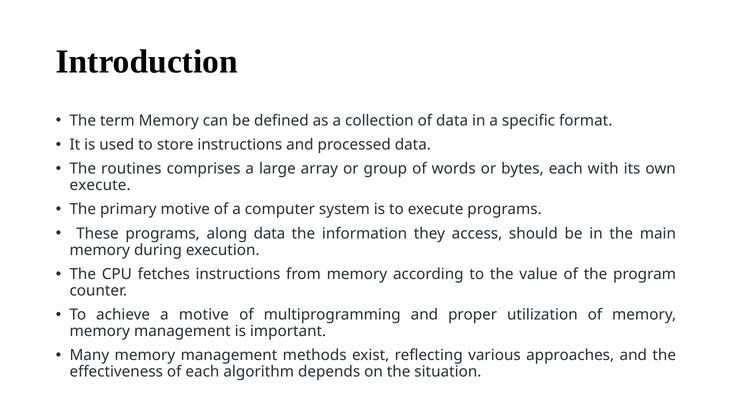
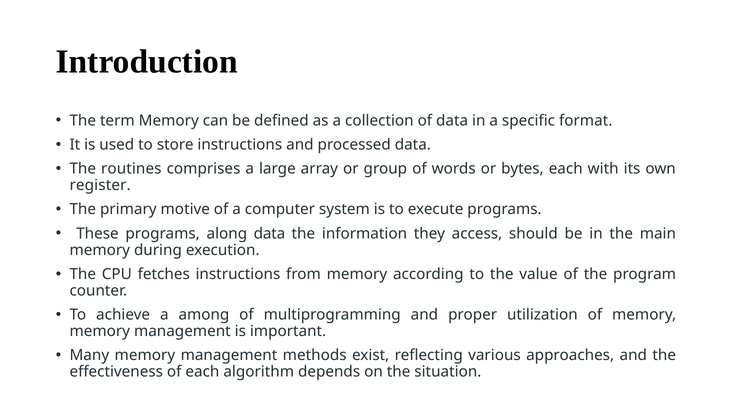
execute: execute -> register (100, 185)
a motive: motive -> among (204, 315)
